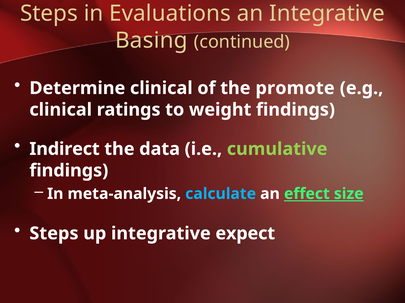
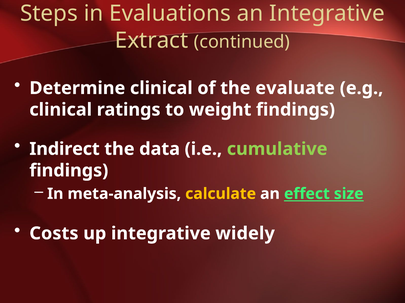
Basing: Basing -> Extract (152, 40)
promote: promote -> evaluate (295, 88)
calculate colour: light blue -> yellow (221, 194)
Steps: Steps -> Costs (54, 234)
expect: expect -> widely (245, 234)
